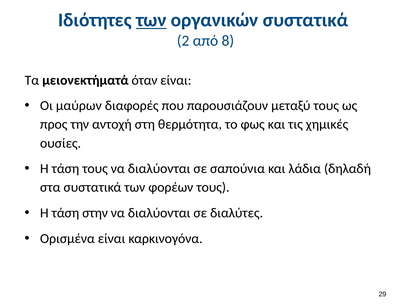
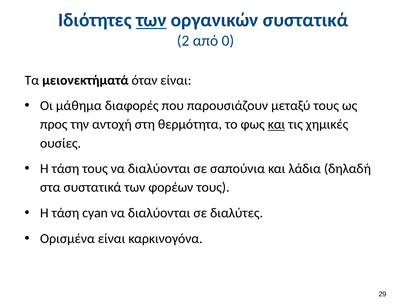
8: 8 -> 0 (228, 41)
μαύρων: μαύρων -> μάθημα (79, 106)
και underline: none -> present (276, 125)
στην: στην -> cyan (95, 213)
